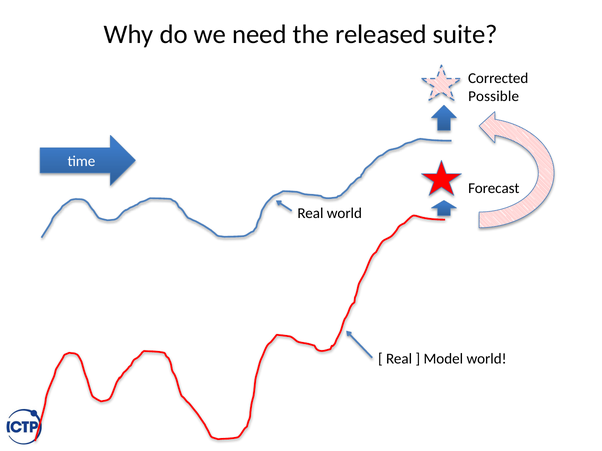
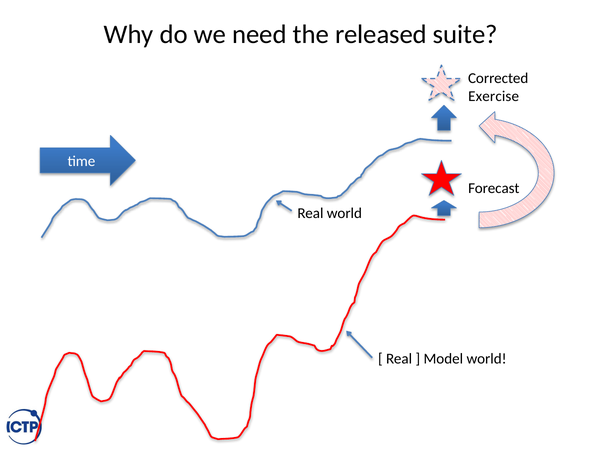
Possible: Possible -> Exercise (494, 96)
